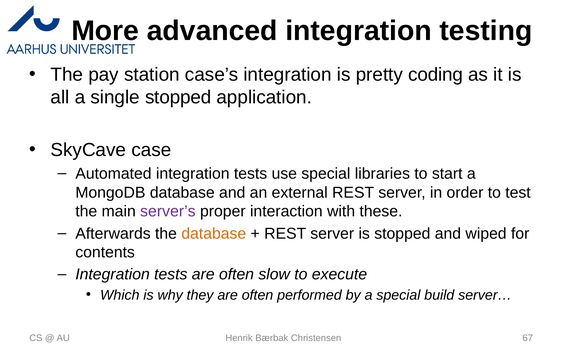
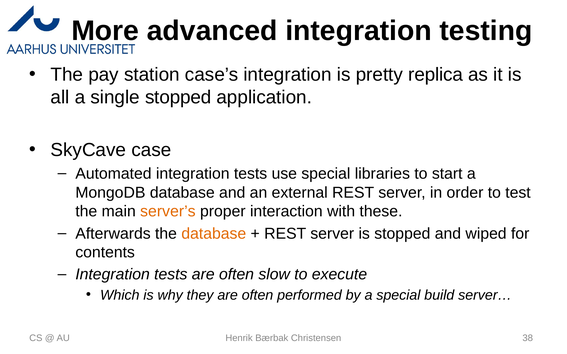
coding: coding -> replica (436, 75)
server’s colour: purple -> orange (168, 212)
67: 67 -> 38 (528, 339)
